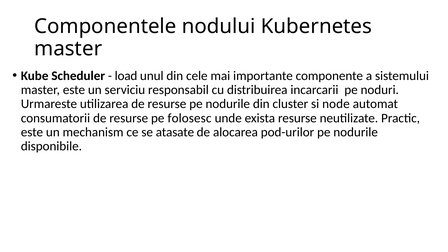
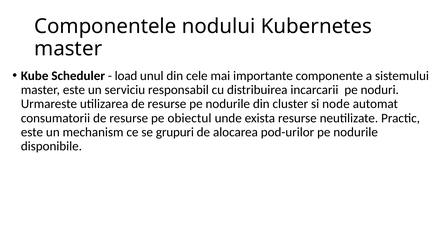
folosesc: folosesc -> obiectul (190, 118)
atasate: atasate -> grupuri (175, 132)
